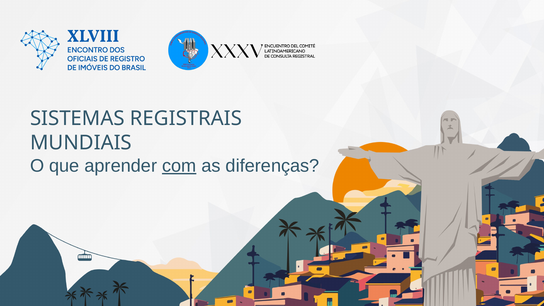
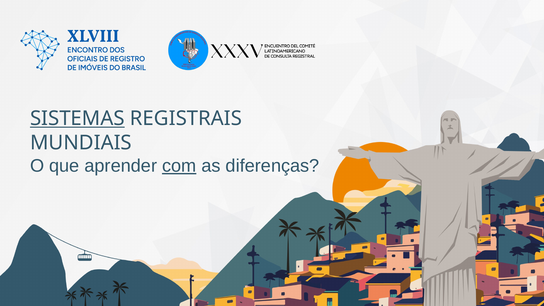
SISTEMAS underline: none -> present (77, 118)
